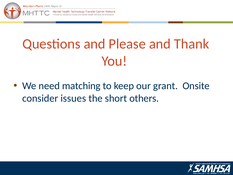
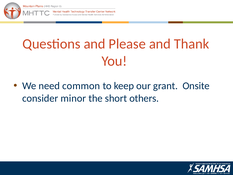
matching: matching -> common (81, 86)
issues: issues -> minor (73, 98)
